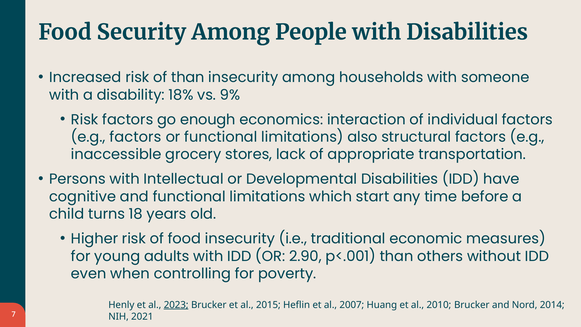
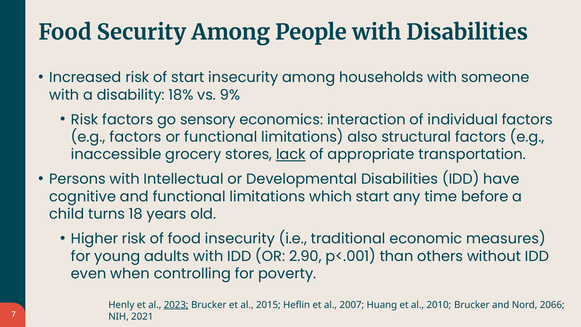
of than: than -> start (188, 77)
enough: enough -> sensory (208, 120)
lack underline: none -> present (291, 154)
2014: 2014 -> 2066 (552, 305)
